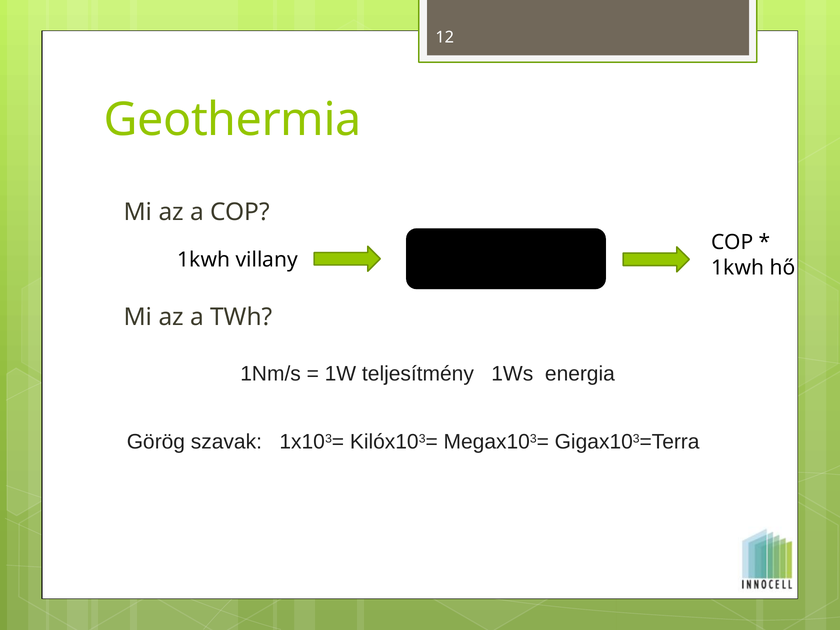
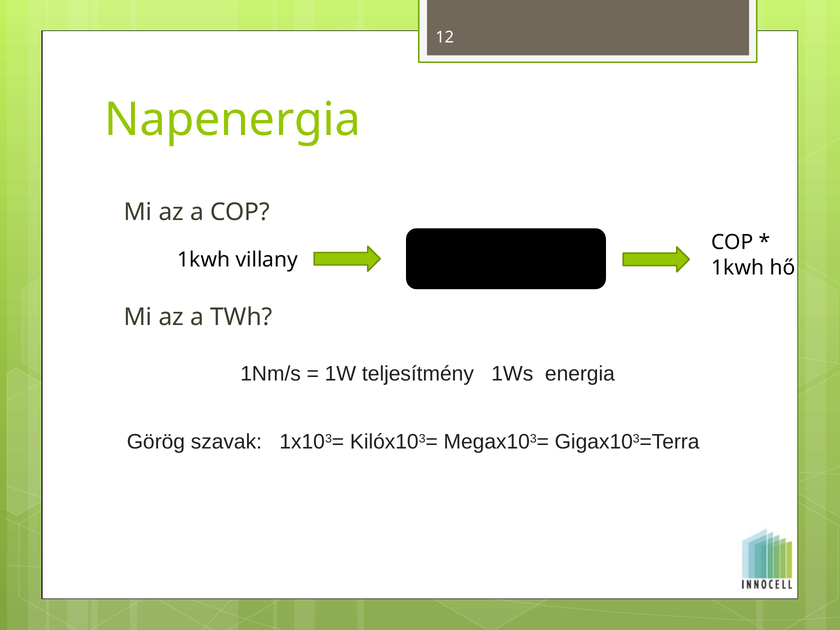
Geothermia: Geothermia -> Napenergia (233, 120)
